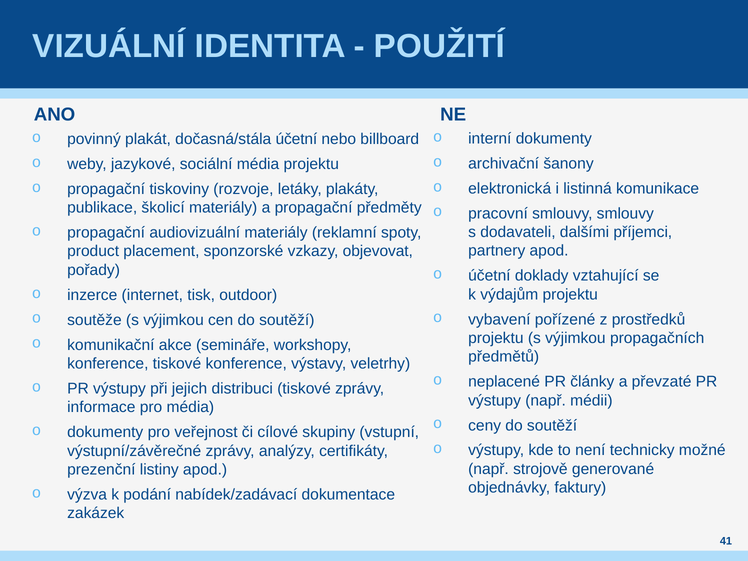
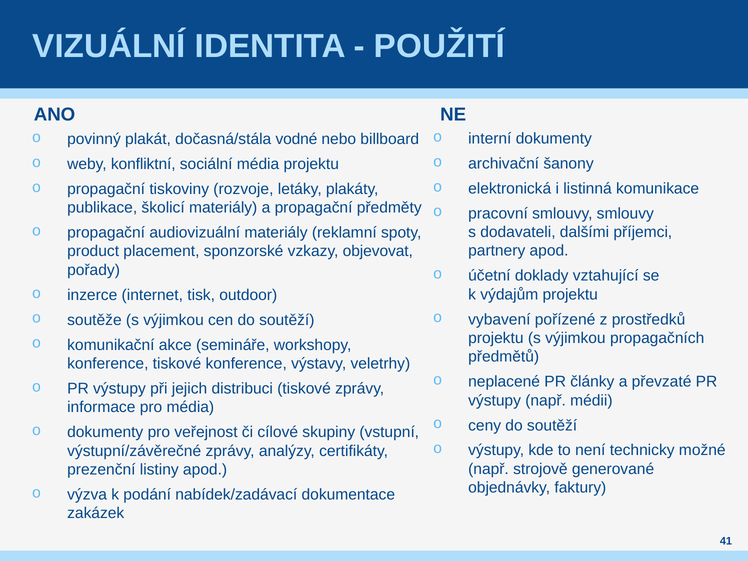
dočasná/stála účetní: účetní -> vodné (296, 139)
jazykové: jazykové -> konfliktní (143, 164)
